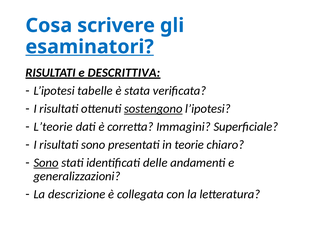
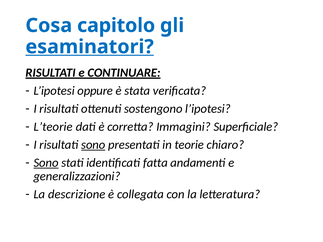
scrivere: scrivere -> capitolo (116, 26)
DESCRITTIVA: DESCRITTIVA -> CONTINUARE (124, 73)
tabelle: tabelle -> oppure (95, 91)
sostengono underline: present -> none (153, 109)
sono underline: none -> present (93, 145)
delle: delle -> fatta (155, 163)
